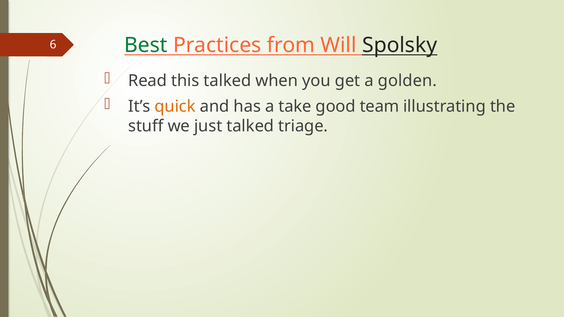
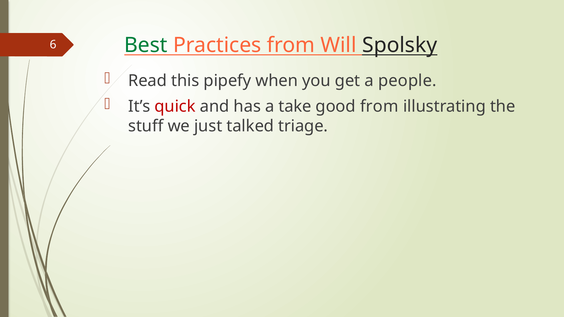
this talked: talked -> pipefy (227, 81)
golden: golden -> people (407, 81)
quick colour: orange -> red (175, 107)
good team: team -> from (379, 107)
